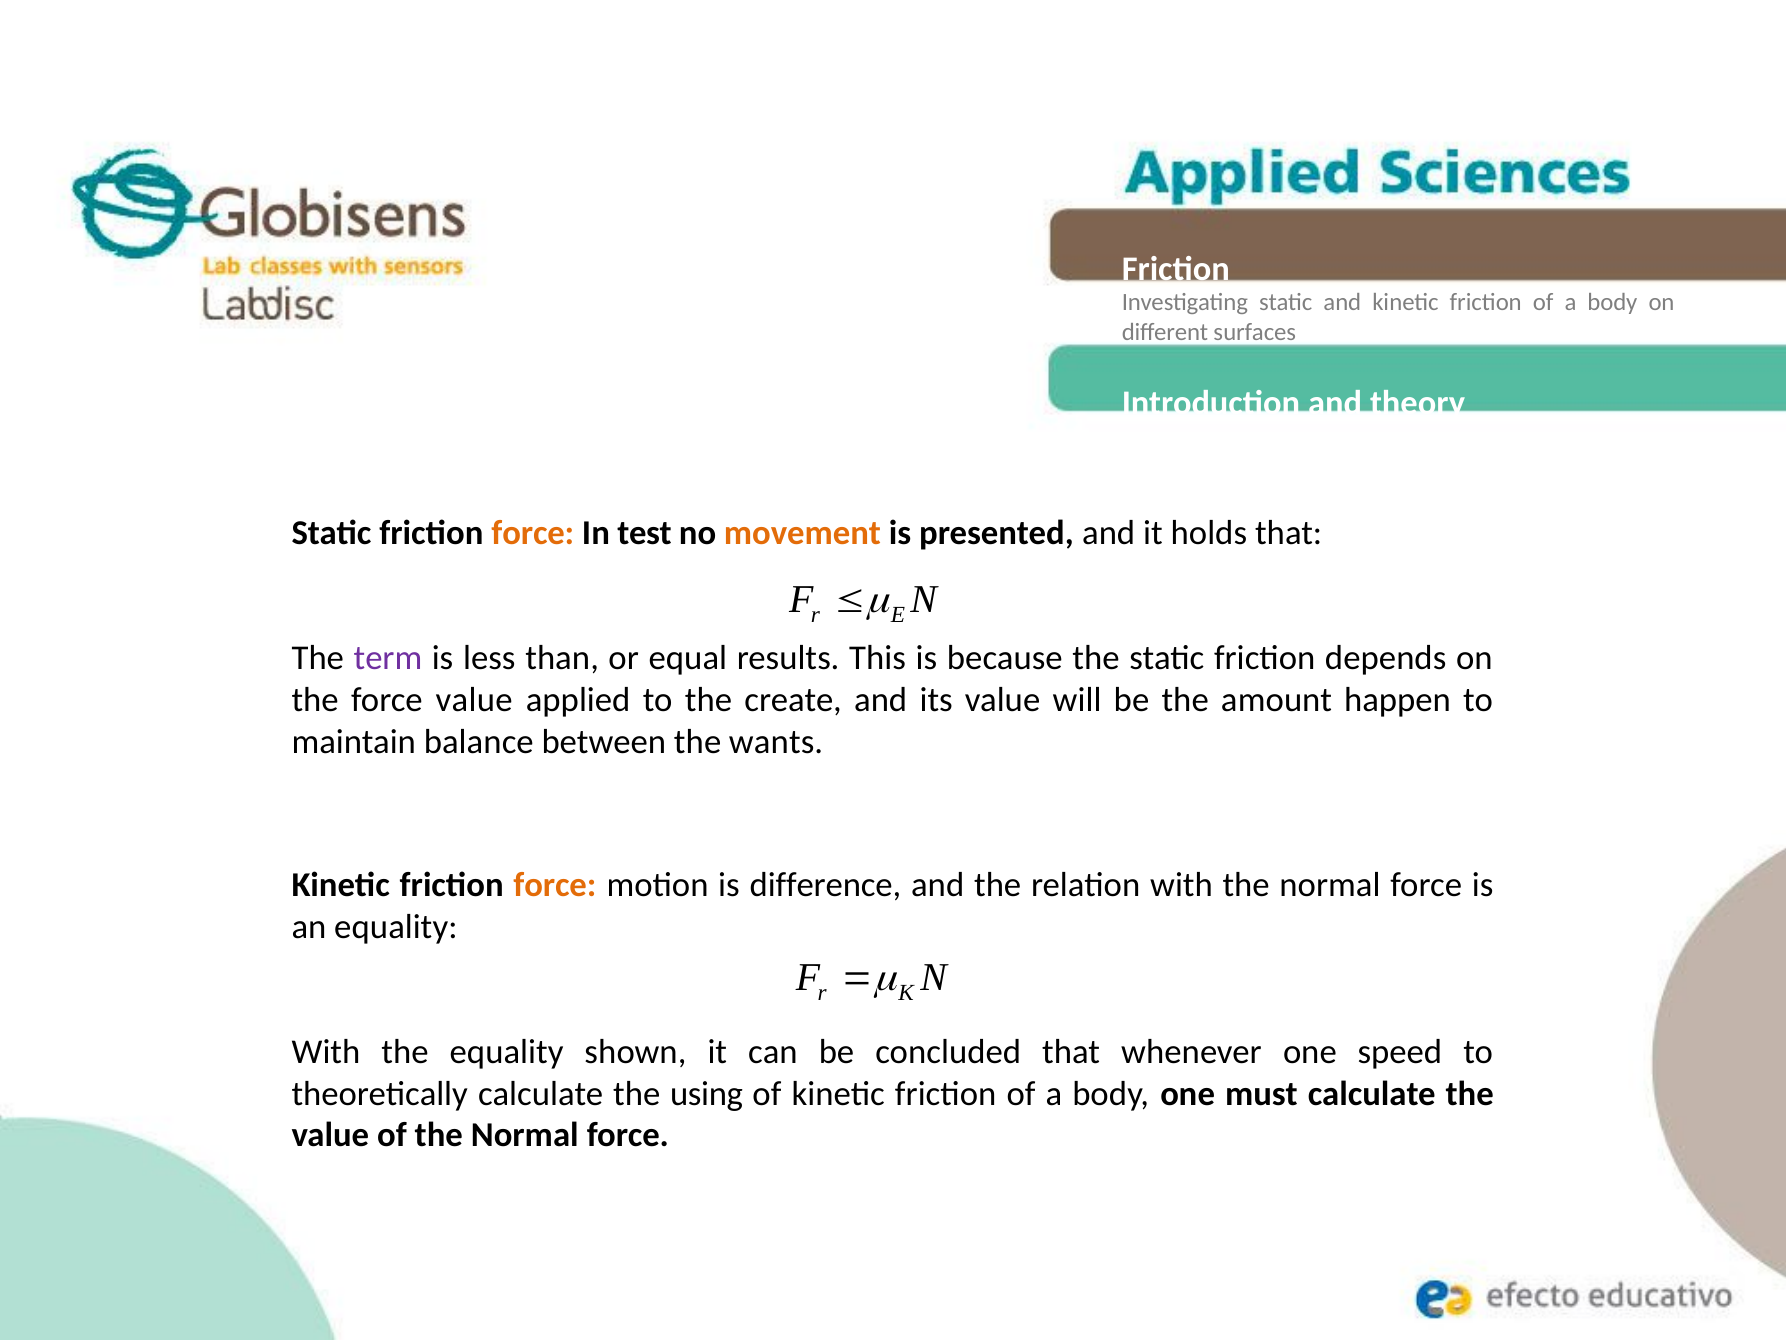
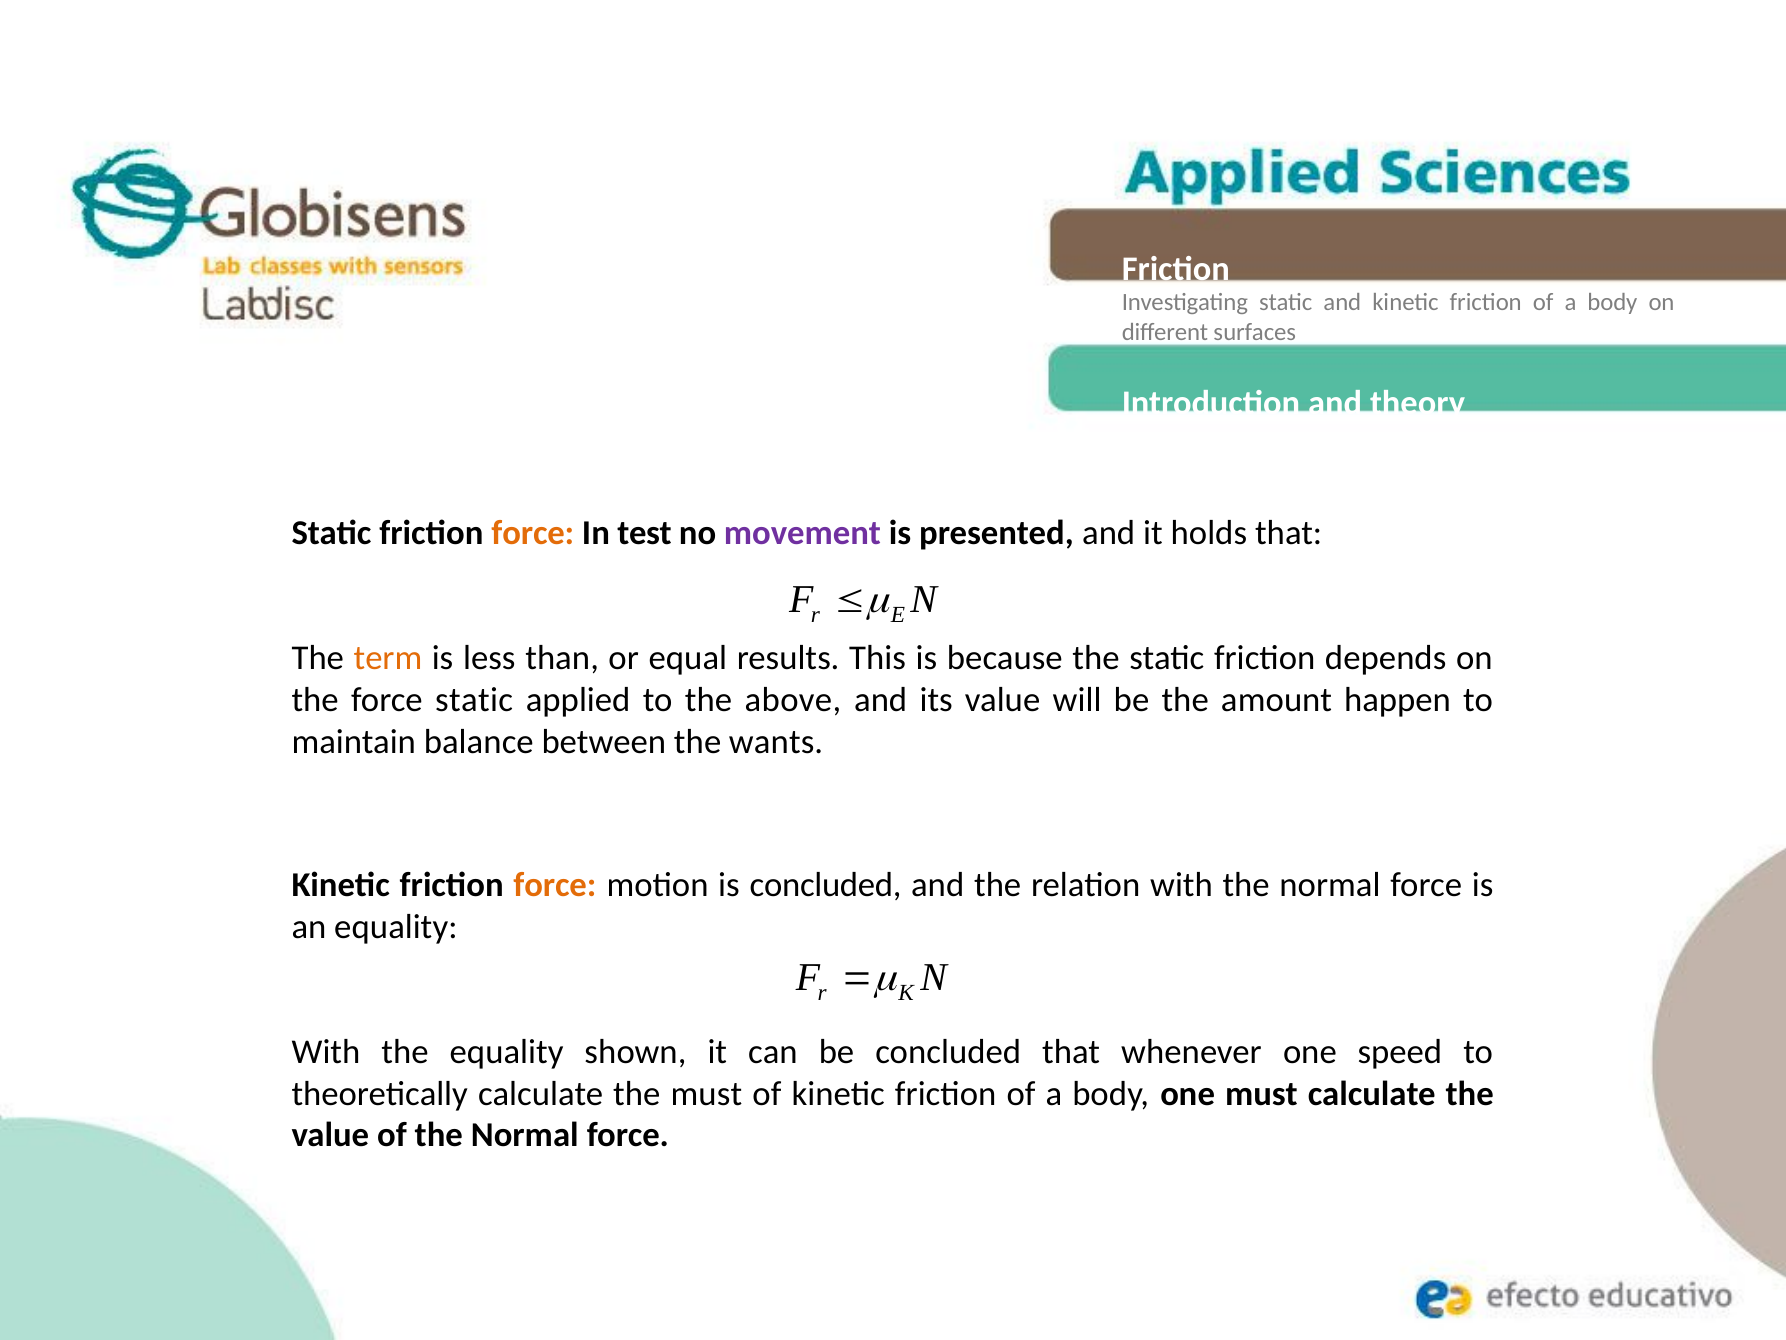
movement colour: orange -> purple (802, 533)
term colour: purple -> orange (388, 658)
force value: value -> static (474, 700)
create: create -> above (793, 700)
is difference: difference -> concluded (826, 885)
the using: using -> must (706, 1093)
